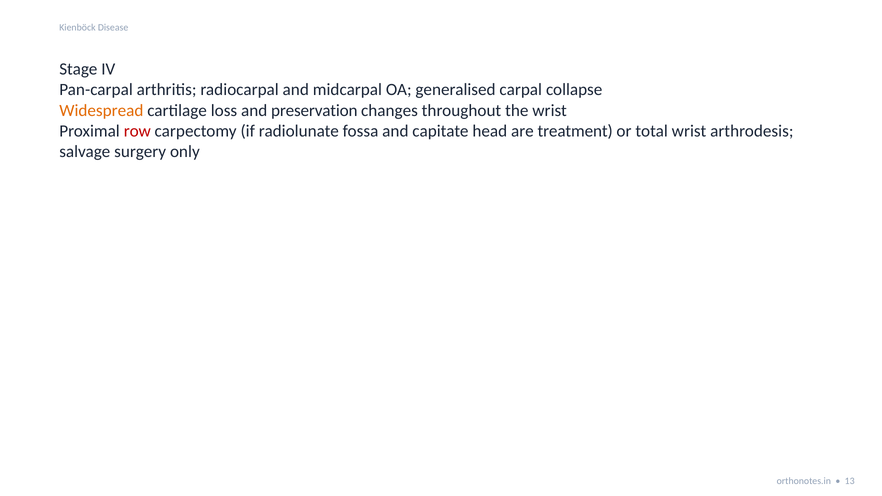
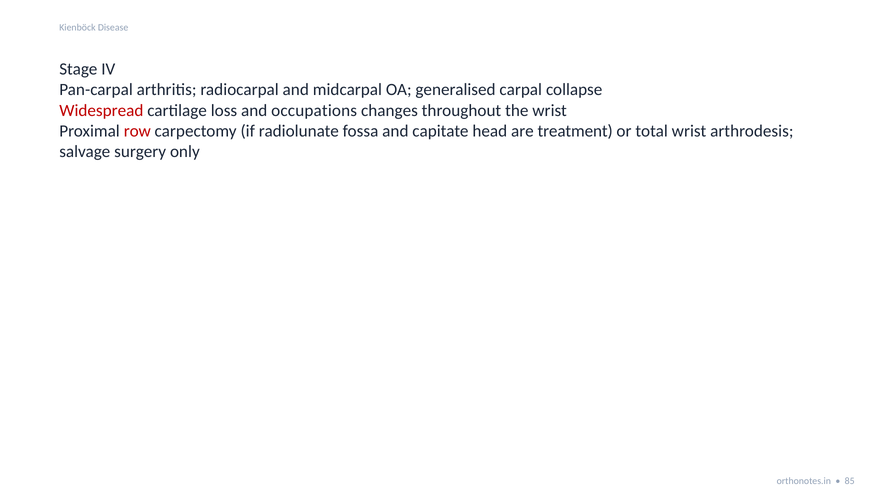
Widespread colour: orange -> red (101, 110)
preservation: preservation -> occupations (314, 110)
13: 13 -> 85 (850, 481)
